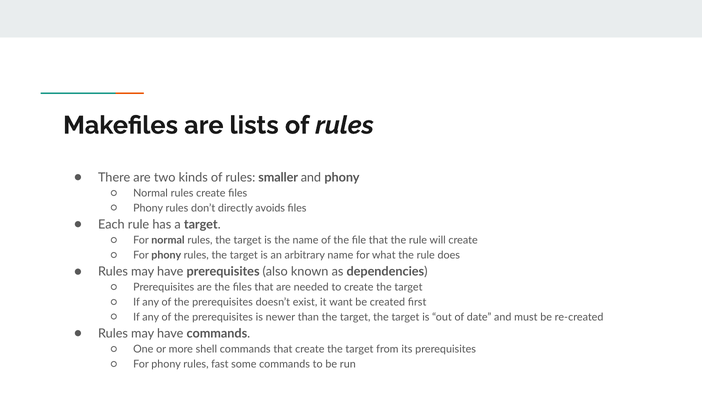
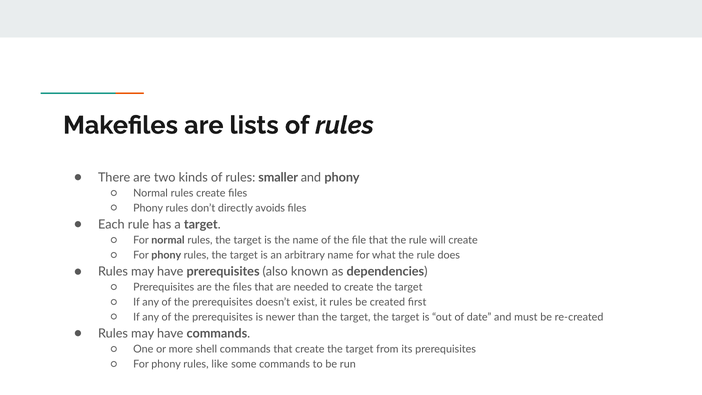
it want: want -> rules (341, 302)
fast: fast -> like (220, 364)
